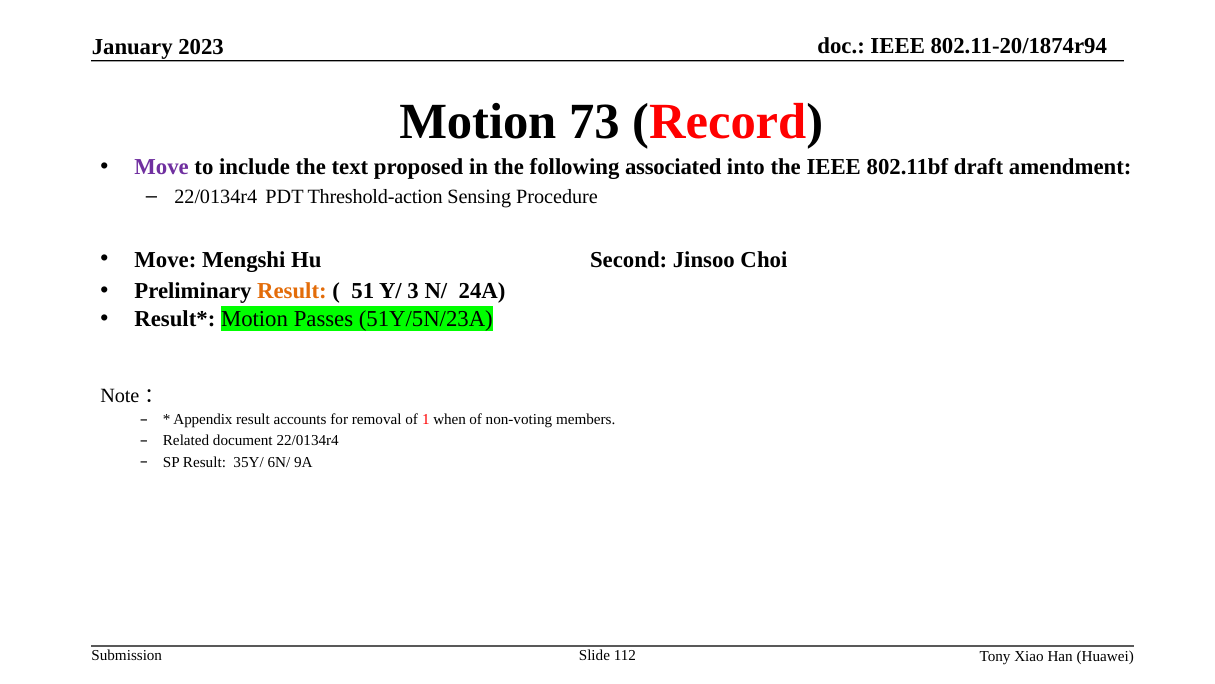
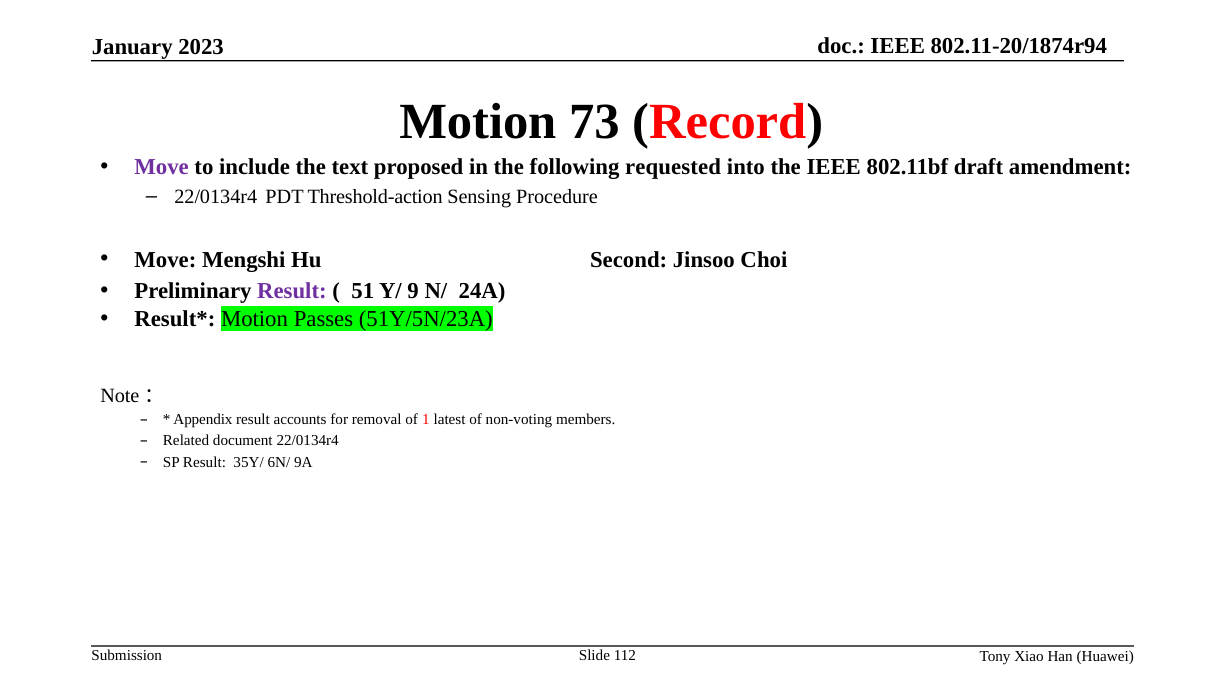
associated: associated -> requested (673, 167)
Result colour: orange -> purple (292, 291)
3: 3 -> 9 (413, 291)
when: when -> latest (450, 419)
